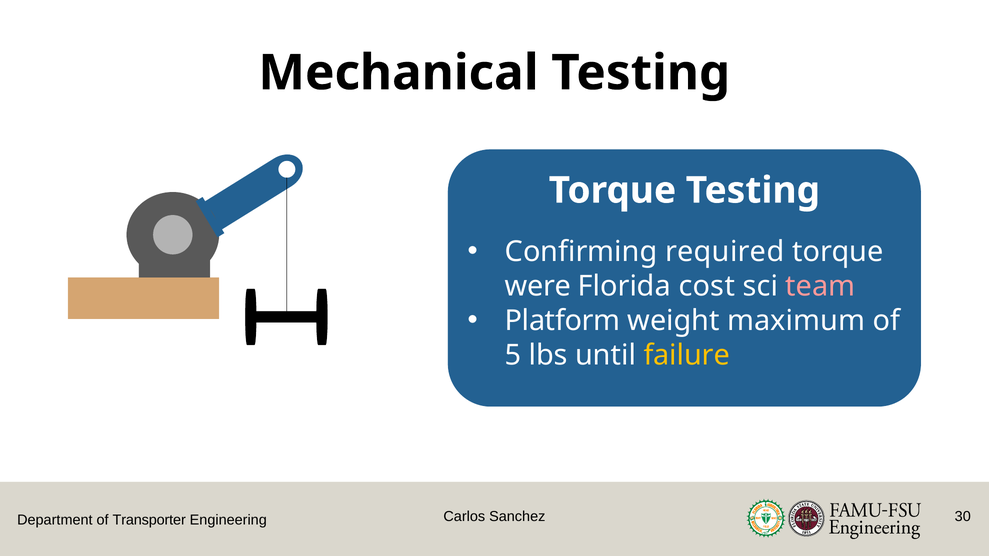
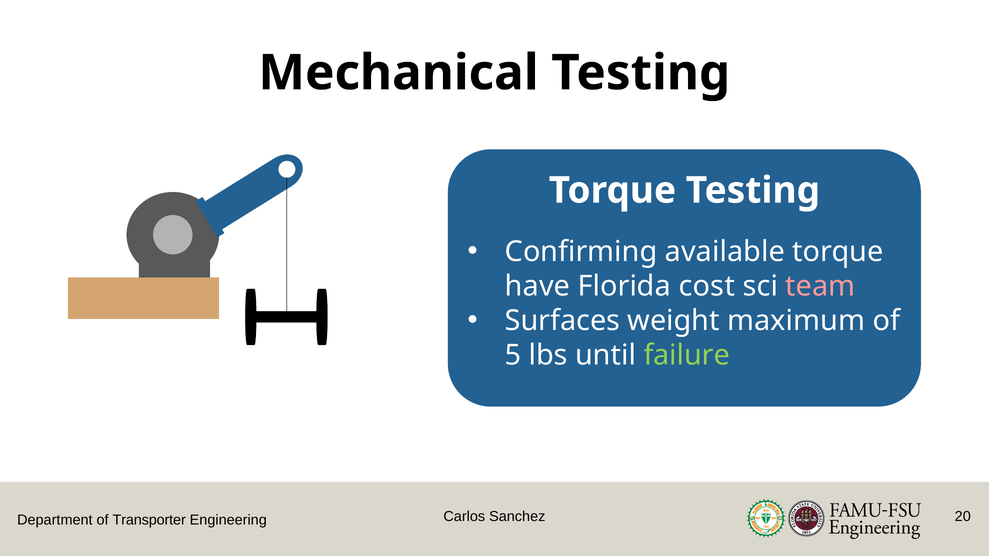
required: required -> available (725, 252)
were: were -> have (538, 286)
Platform: Platform -> Surfaces (562, 321)
failure colour: yellow -> light green (687, 356)
30: 30 -> 20 (963, 517)
